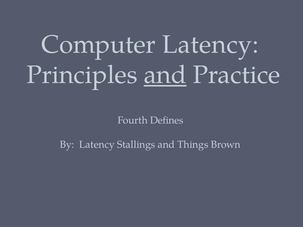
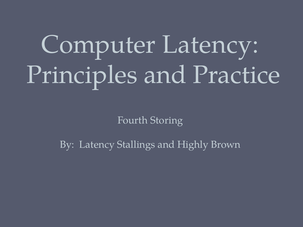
and underline: present -> none (165, 75)
Defines: Defines -> Storing (167, 120)
Things: Things -> Highly (193, 145)
